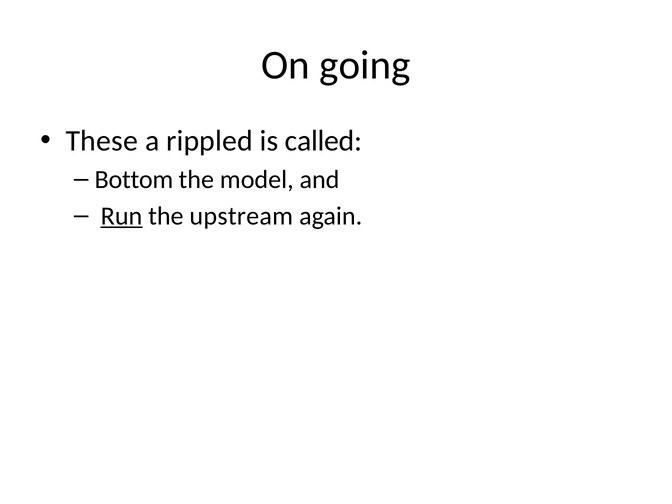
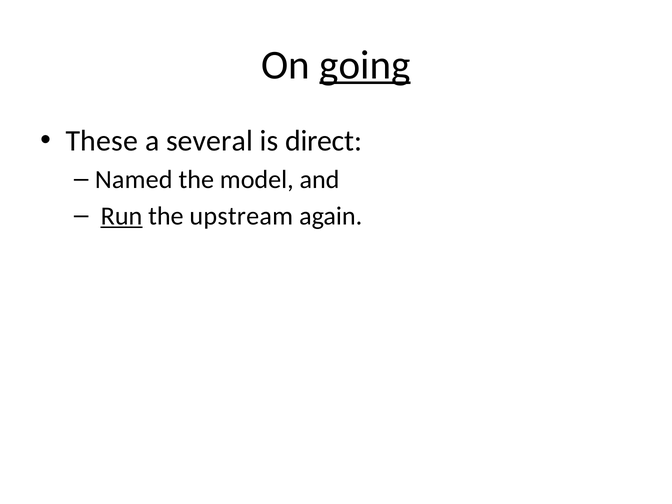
going underline: none -> present (365, 65)
rippled: rippled -> several (210, 141)
called: called -> direct (324, 141)
Bottom: Bottom -> Named (134, 180)
